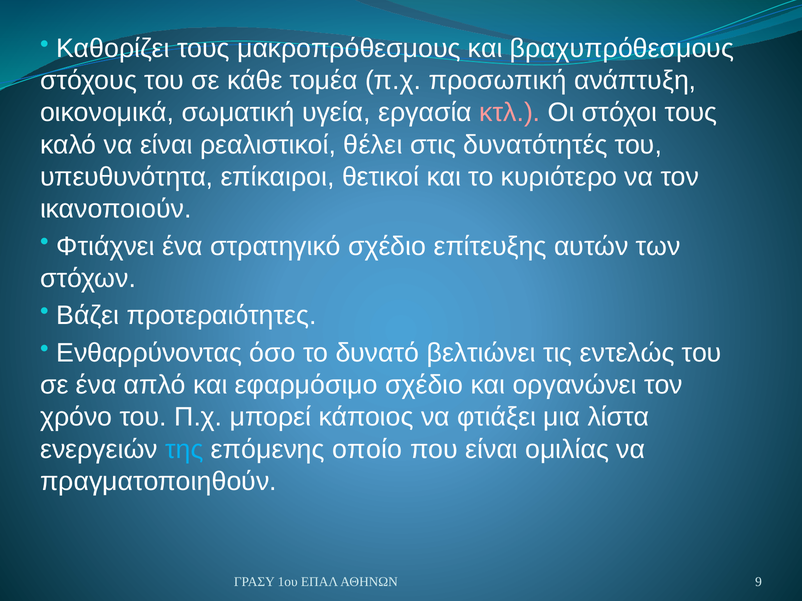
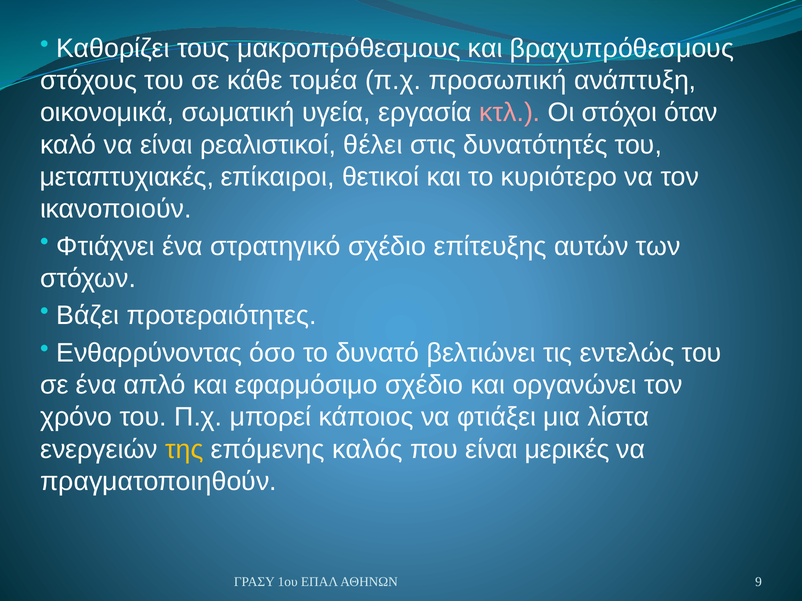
στόχοι τους: τους -> όταν (691, 113)
υπευθυνότητα: υπευθυνότητα -> μεταπτυχιακές (127, 177)
της colour: light blue -> yellow (184, 450)
οποίο: οποίο -> καλός (367, 450)
ομιλίας: ομιλίας -> μερικές (567, 450)
